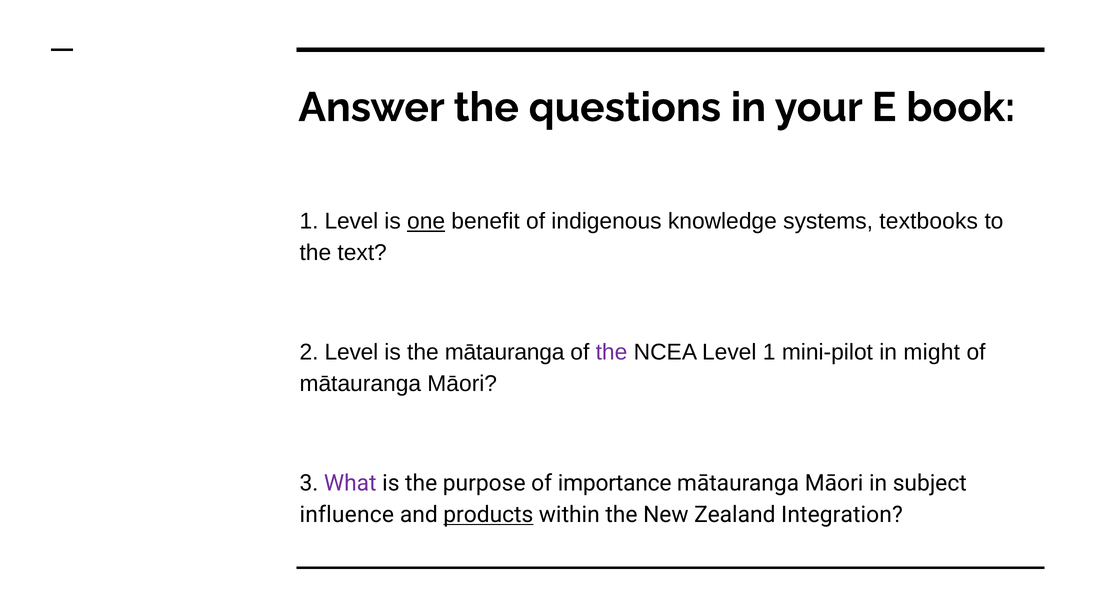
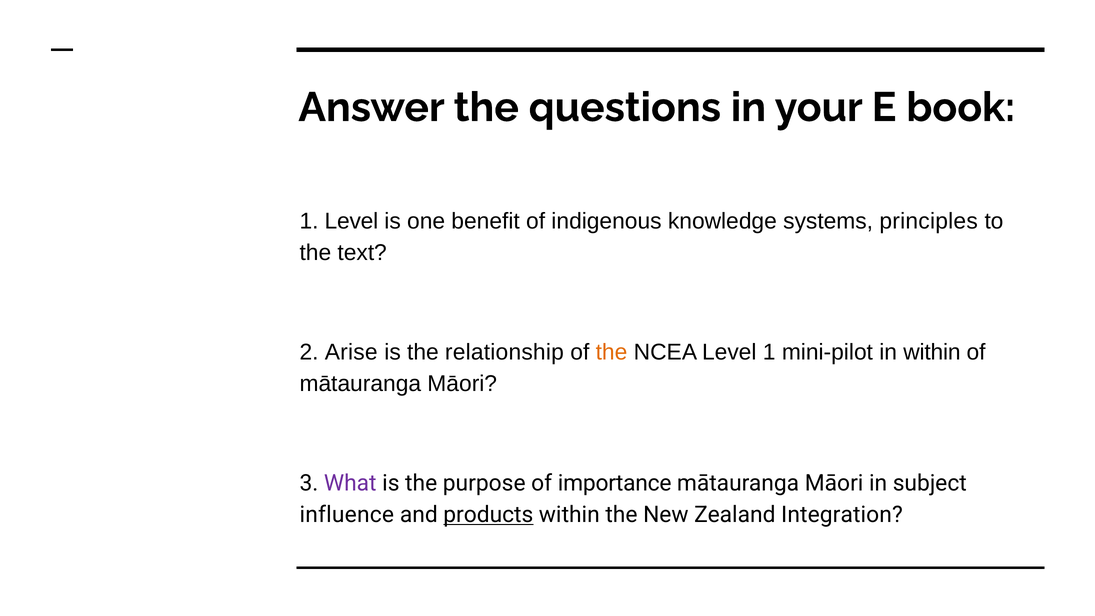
one underline: present -> none (426, 221)
textbooks: textbooks -> principles (929, 221)
2 Level: Level -> Arise (351, 352)
the mātauranga: mātauranga -> relationship (504, 352)
the colour: purple -> orange (612, 352)
in might: might -> within (932, 352)
